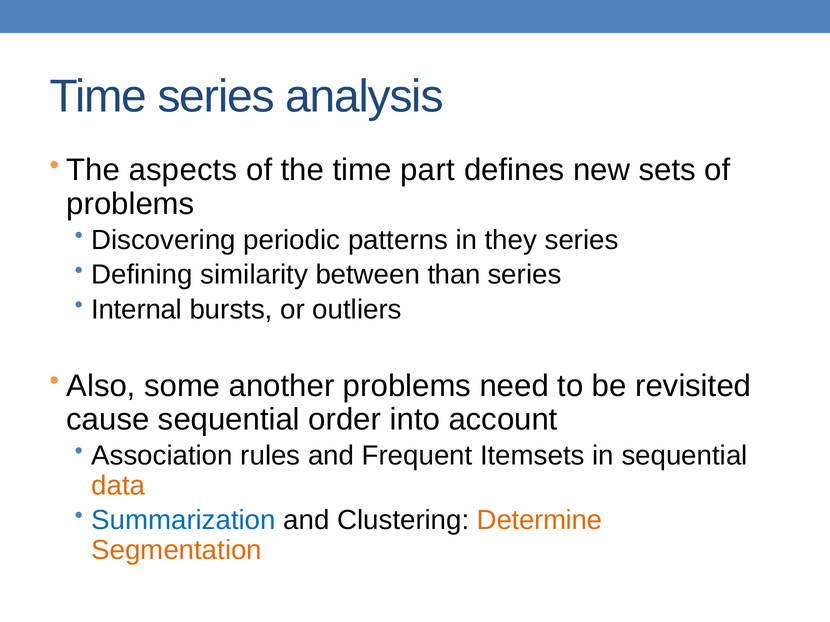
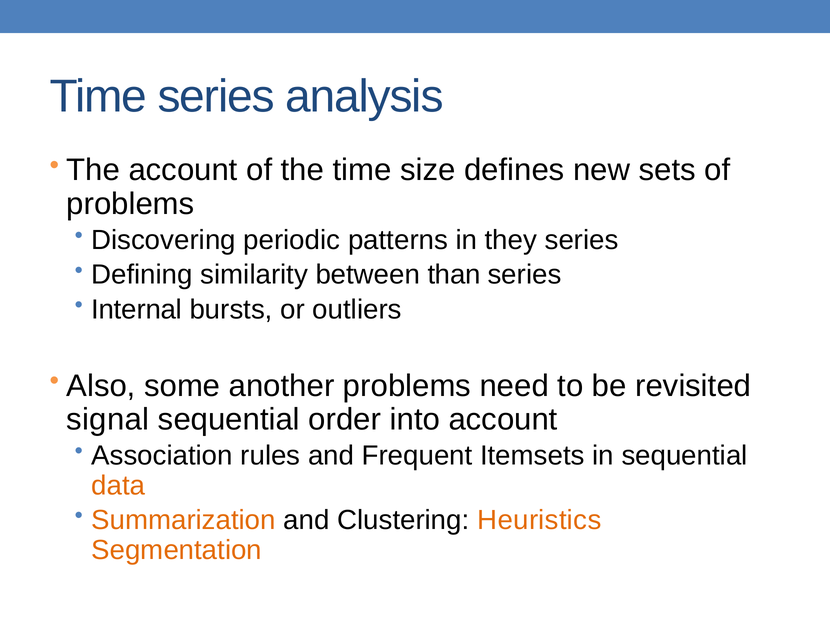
The aspects: aspects -> account (183, 170)
part: part -> size (428, 170)
cause: cause -> signal (108, 420)
Summarization colour: blue -> orange (183, 521)
Determine: Determine -> Heuristics (539, 521)
